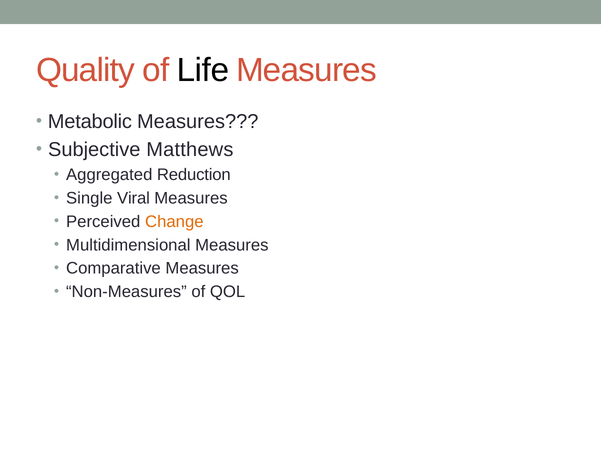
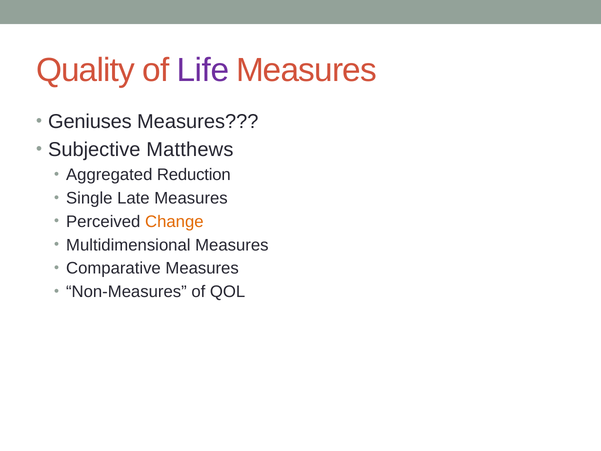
Life colour: black -> purple (203, 70)
Metabolic: Metabolic -> Geniuses (90, 122)
Viral: Viral -> Late (133, 198)
